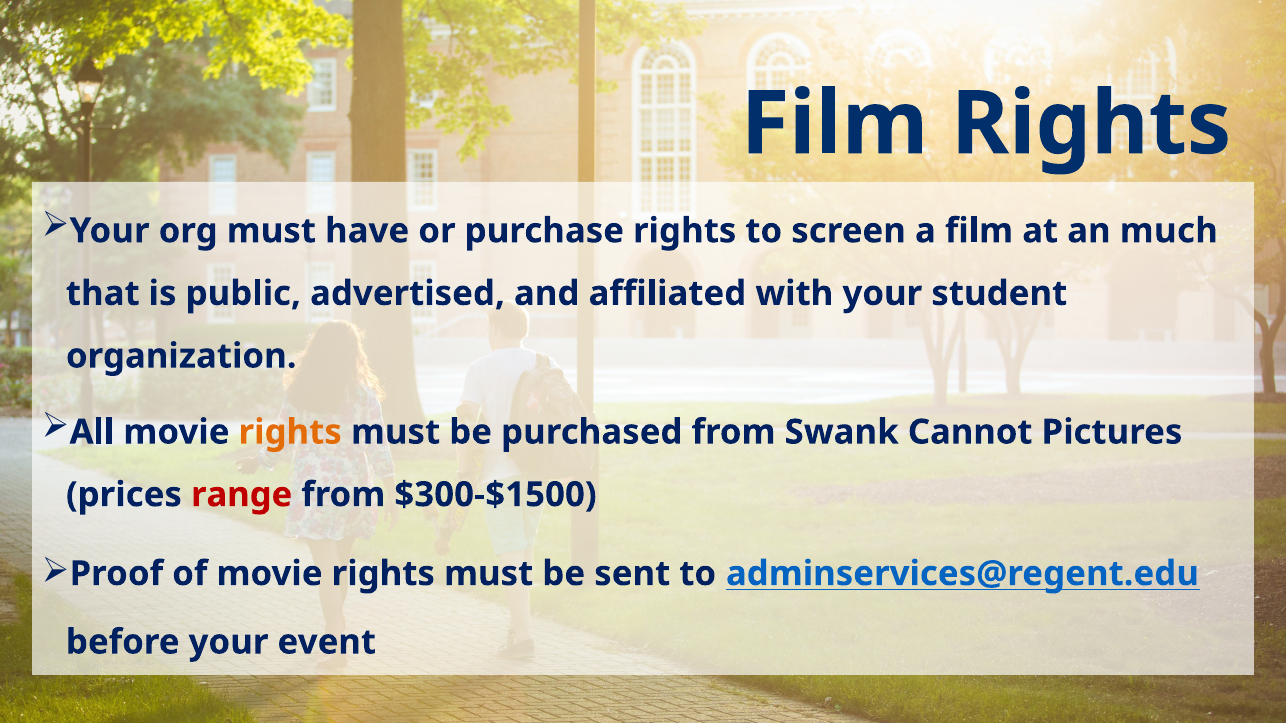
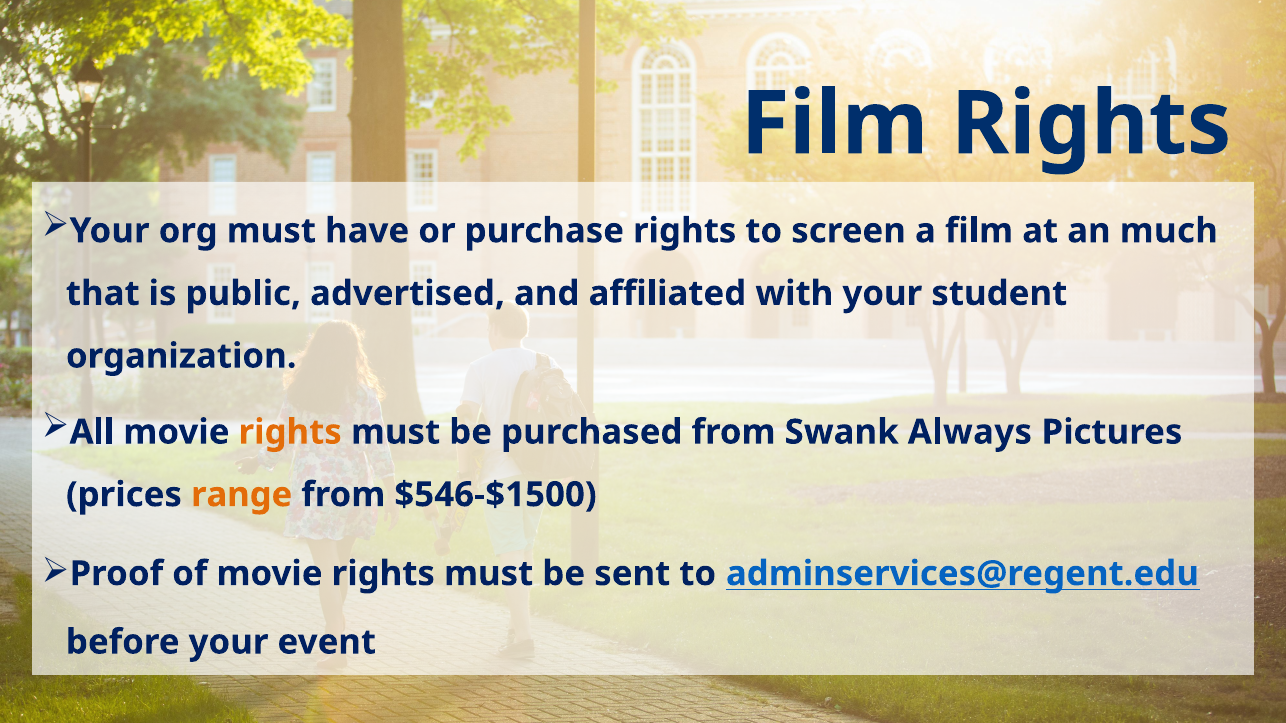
Cannot: Cannot -> Always (970, 432)
range colour: red -> orange (242, 495)
$300-$1500: $300-$1500 -> $546-$1500 (496, 495)
